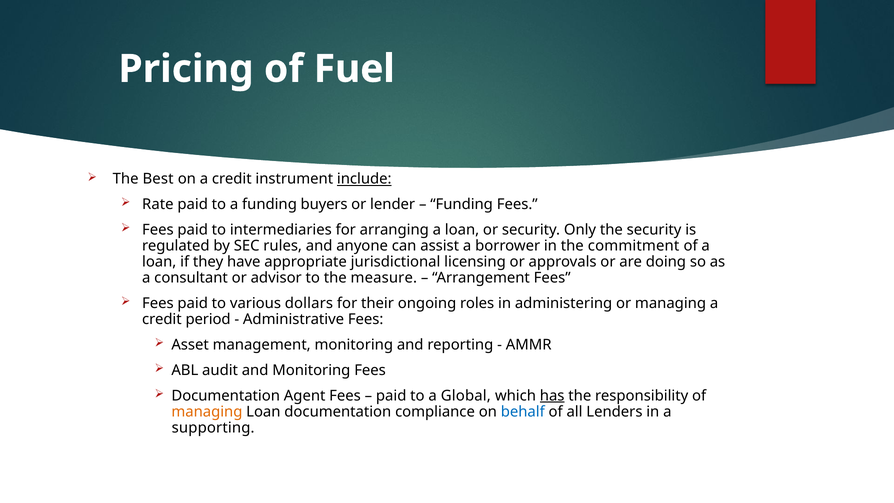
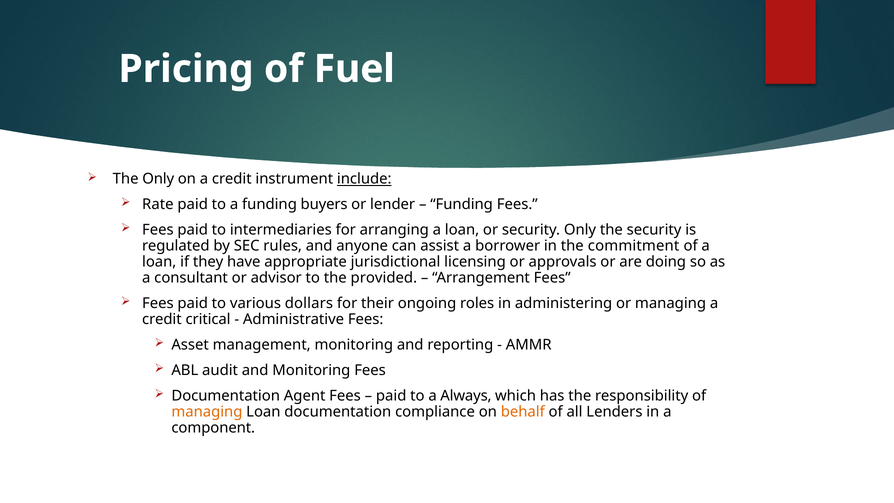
The Best: Best -> Only (158, 179)
measure: measure -> provided (384, 278)
period: period -> critical (208, 319)
Global: Global -> Always (466, 396)
has underline: present -> none (552, 396)
behalf colour: blue -> orange (523, 412)
supporting: supporting -> component (213, 428)
